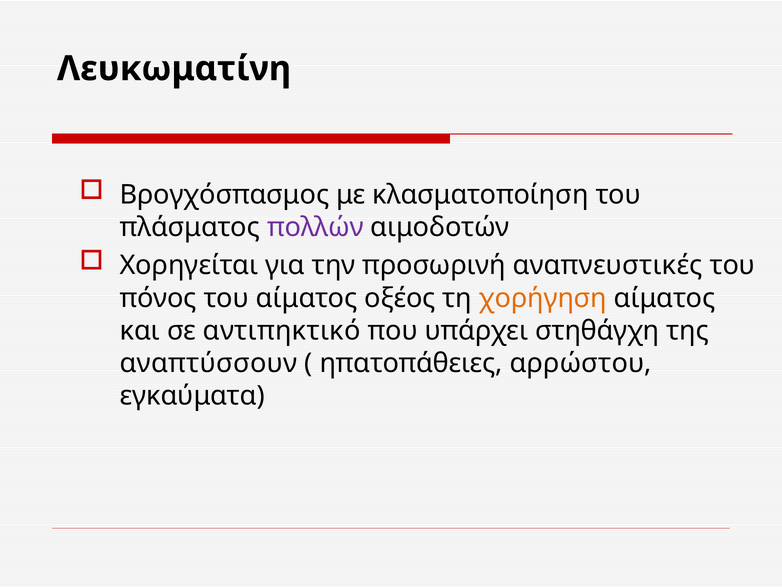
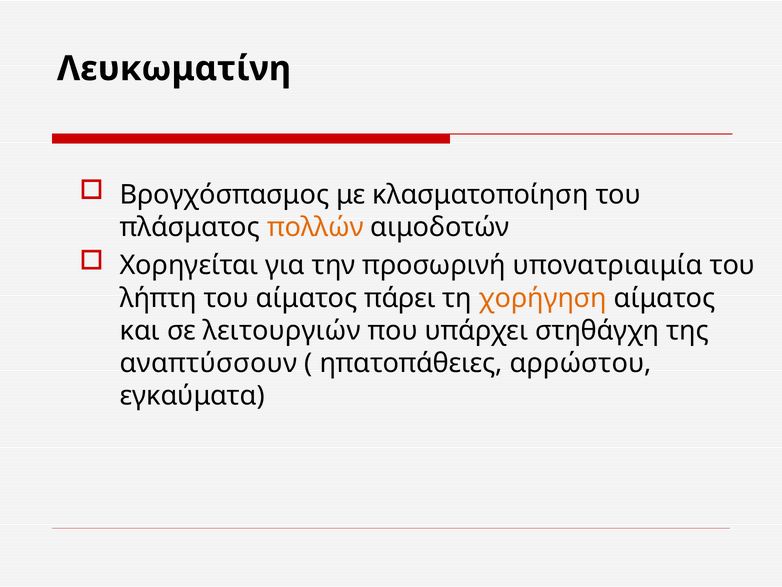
πολλών colour: purple -> orange (315, 227)
αναπνευστικές: αναπνευστικές -> υπονατριαιμία (608, 265)
πόνος: πόνος -> λήπτη (158, 298)
οξέος: οξέος -> πάρει (400, 298)
αντιπηκτικό: αντιπηκτικό -> λειτουργιών (282, 330)
